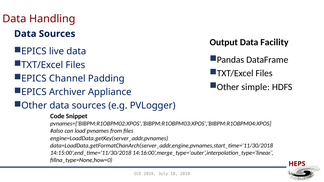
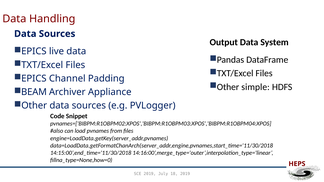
Facility: Facility -> System (274, 42)
EPICS: EPICS -> BEAM (34, 92)
